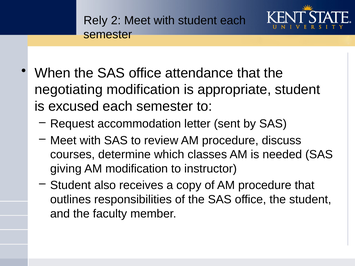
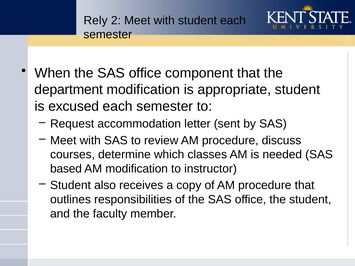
attendance: attendance -> component (199, 73)
negotiating: negotiating -> department (69, 90)
giving: giving -> based (66, 169)
